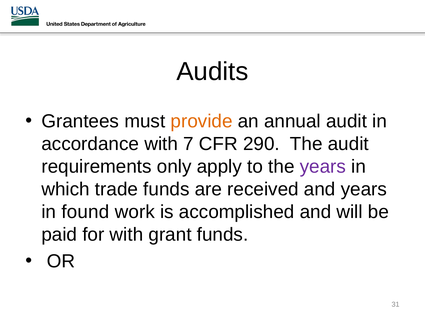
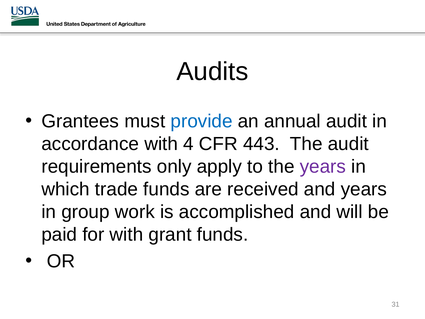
provide colour: orange -> blue (202, 121)
7: 7 -> 4 (188, 144)
290: 290 -> 443 (261, 144)
found: found -> group (85, 212)
